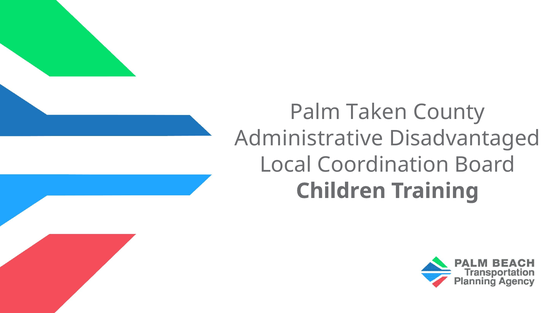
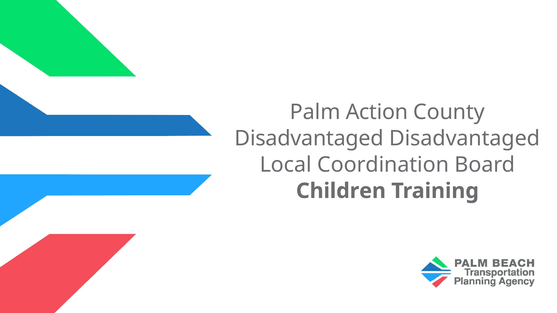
Taken: Taken -> Action (377, 112)
Administrative: Administrative -> Disadvantaged (309, 139)
